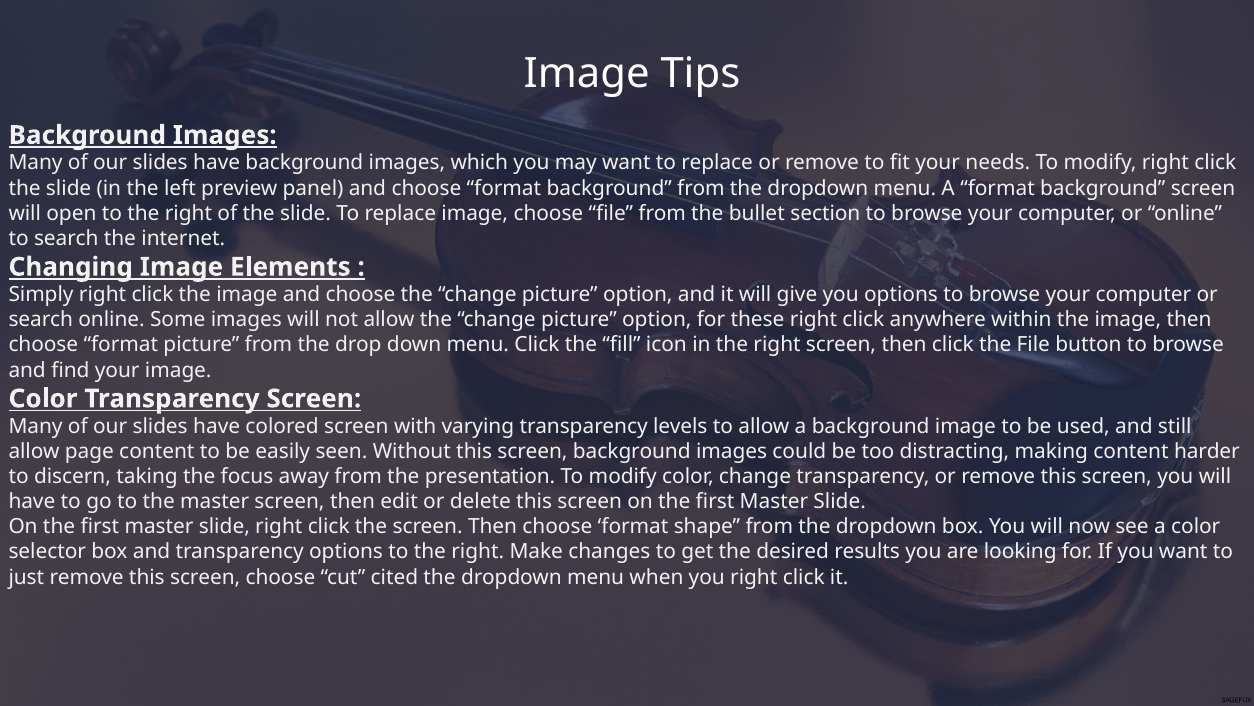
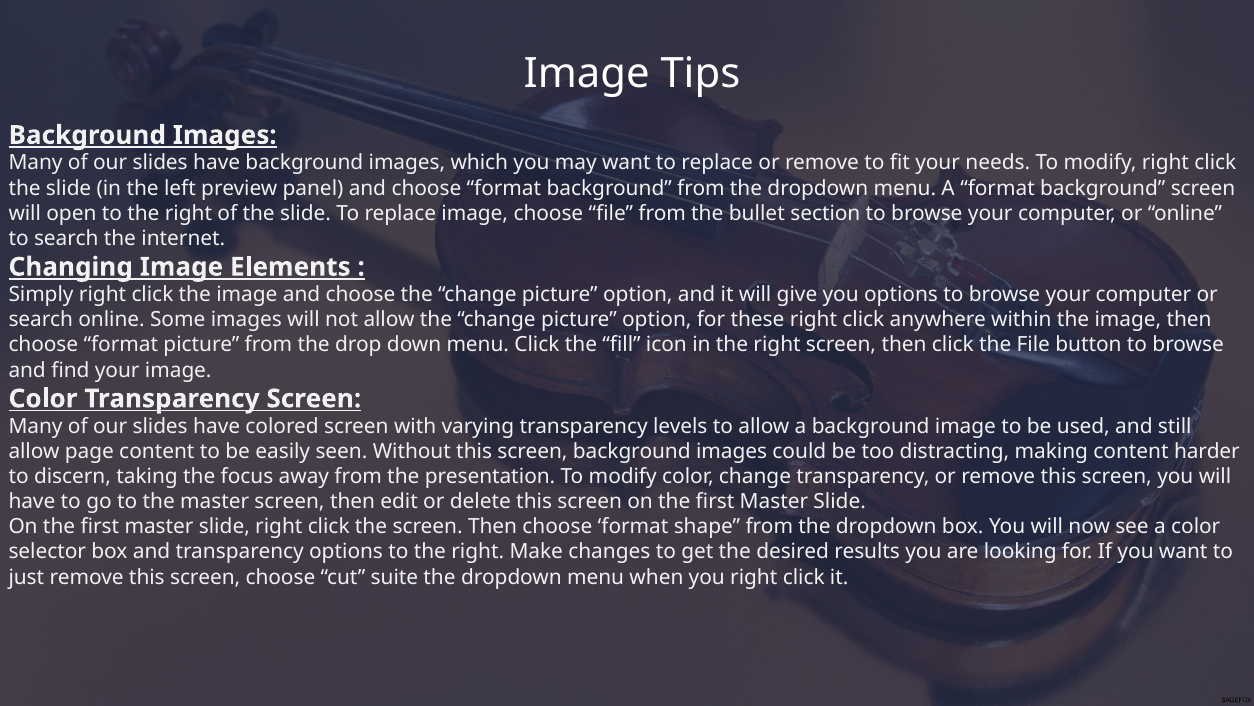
cited: cited -> suite (394, 577)
